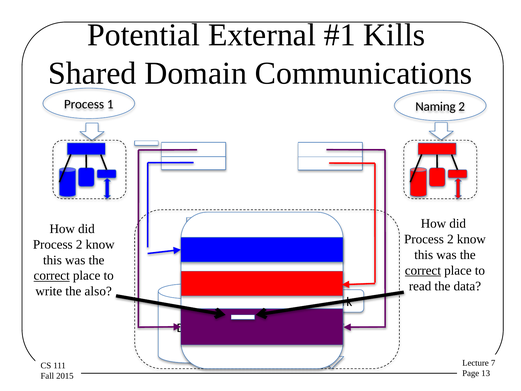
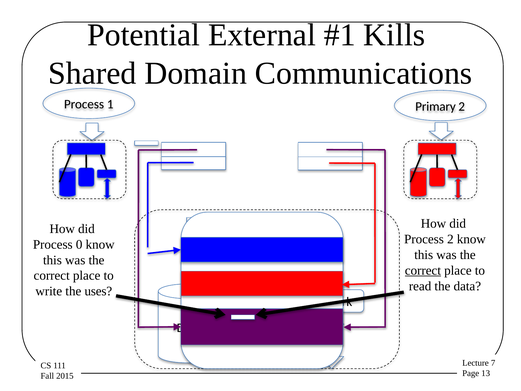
Naming: Naming -> Primary (436, 106)
2: 2 -> 0 (79, 244)
correct underline: present -> none (52, 276)
also: also -> uses (98, 291)
